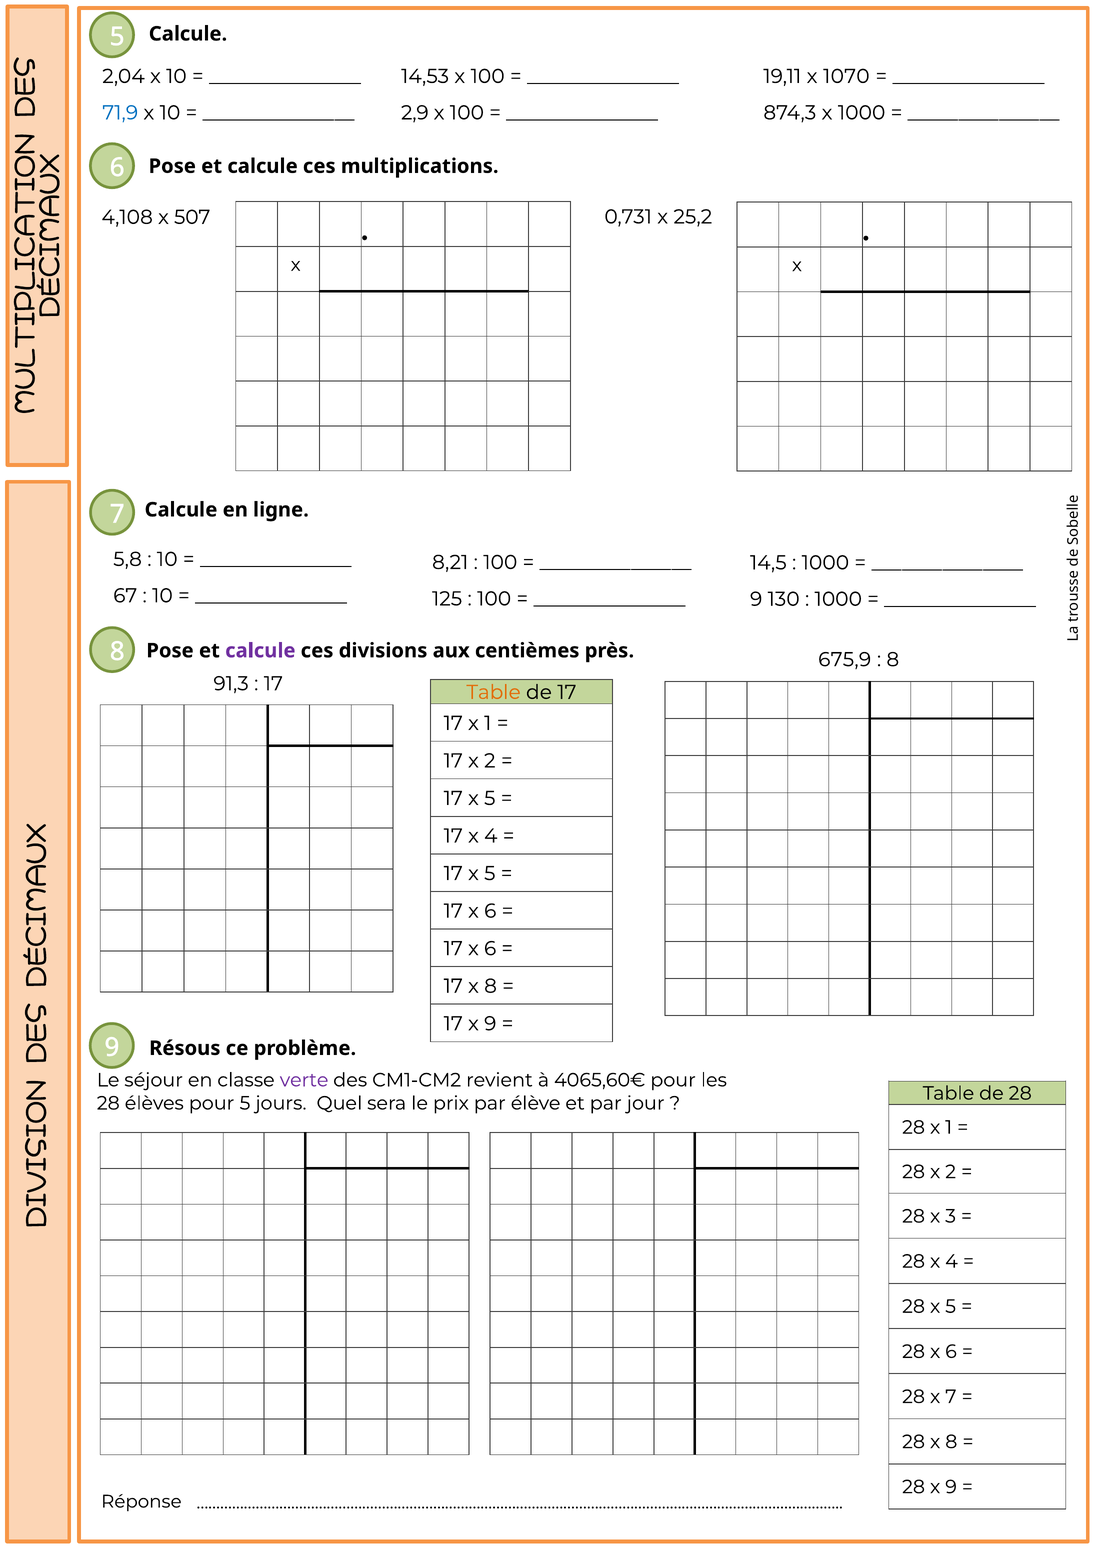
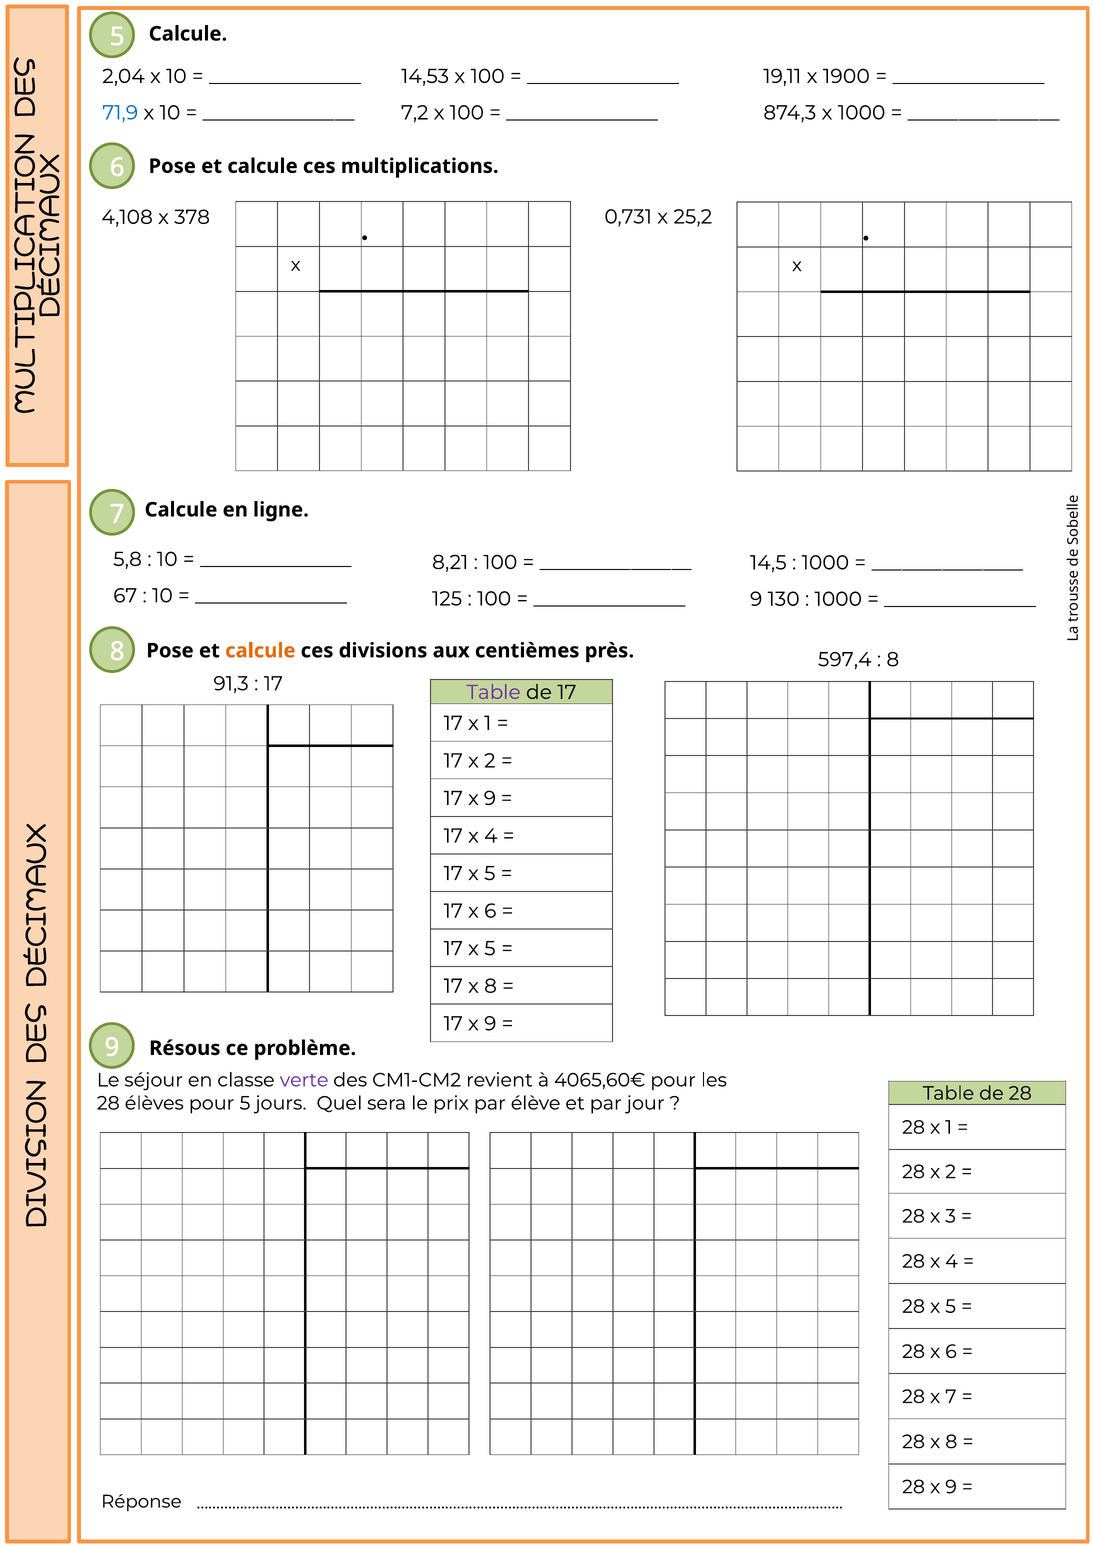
1070: 1070 -> 1900 (846, 76)
2,9: 2,9 -> 7,2 (415, 113)
507: 507 -> 378 (192, 217)
calcule colour: purple -> orange (260, 650)
675,9: 675,9 -> 597,4 (845, 659)
Table colour: orange -> purple (494, 692)
5: 5 -> 9 (490, 798)
6: 6 -> 5 (490, 948)
